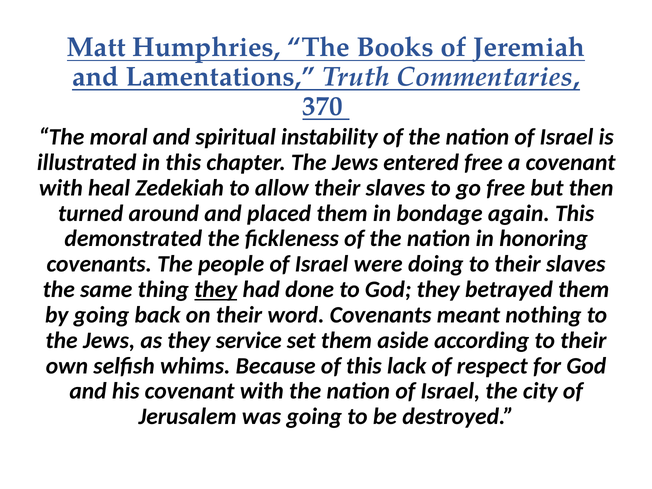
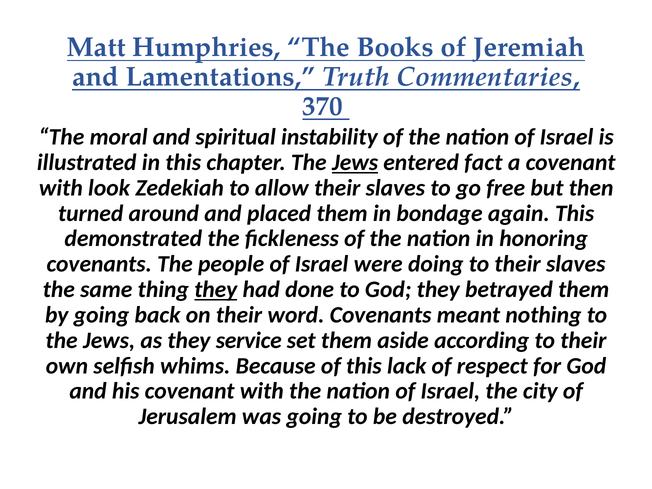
Jews underline: none -> present (355, 162)
entered free: free -> fact (483, 162)
heal: heal -> look (109, 188)
